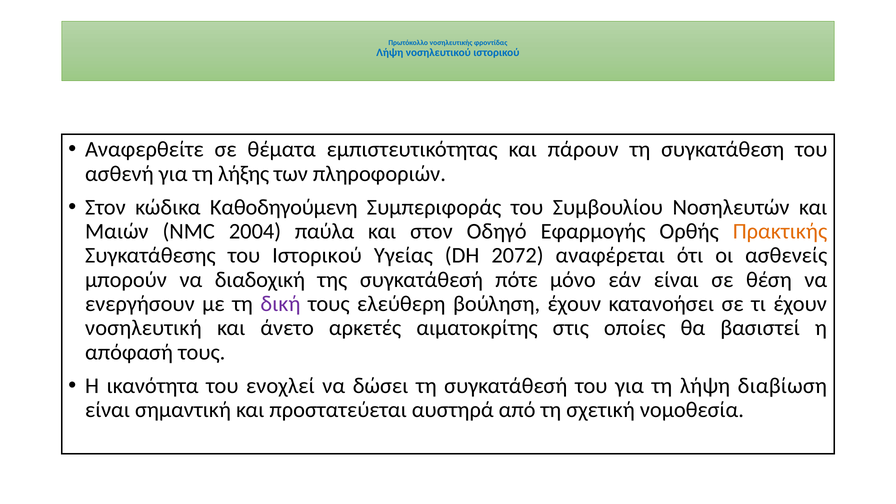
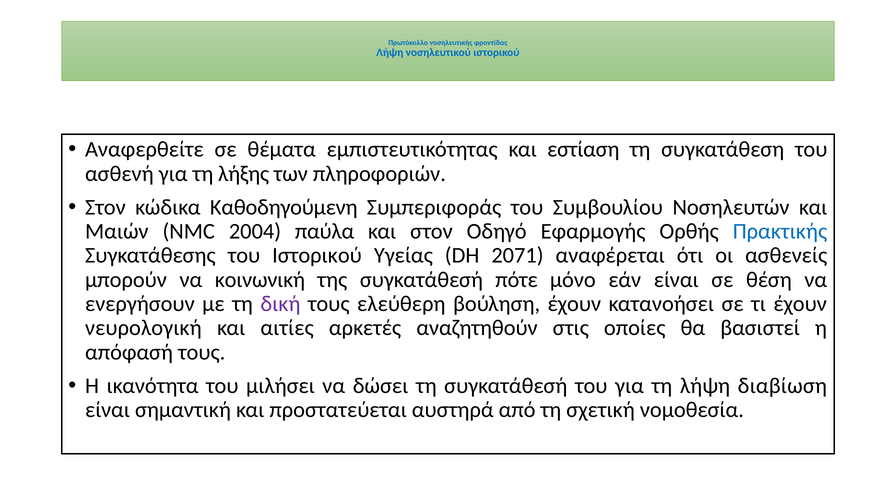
πάρουν: πάρουν -> εστίαση (583, 149)
Πρακτικής colour: orange -> blue (780, 231)
2072: 2072 -> 2071 (517, 256)
διαδοχική: διαδοχική -> κοινωνική (260, 280)
νοσηλευτική: νοσηλευτική -> νευρολογική (143, 328)
άνετο: άνετο -> αιτίες (287, 328)
αιματοκρίτης: αιματοκρίτης -> αναζητηθούν (477, 328)
ενοχλεί: ενοχλεί -> μιλήσει (280, 386)
